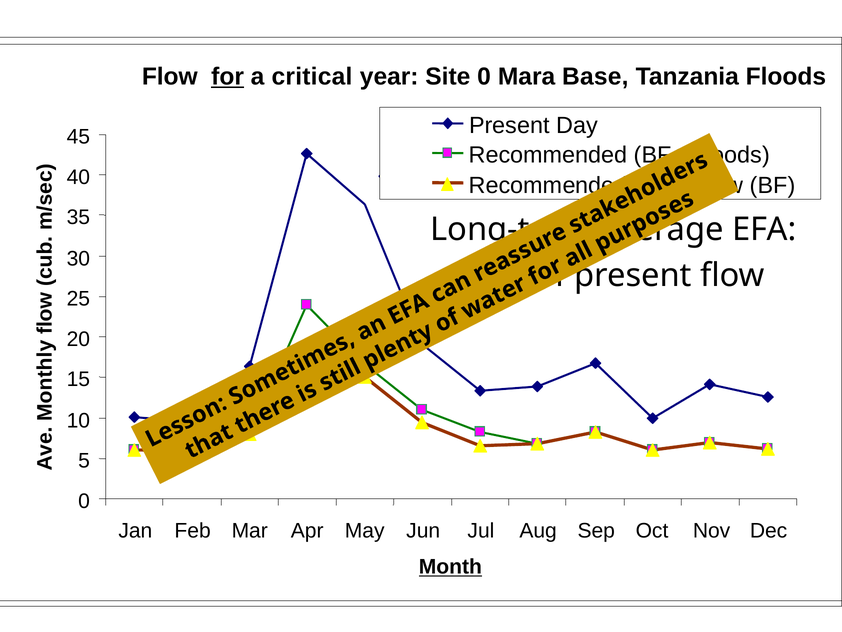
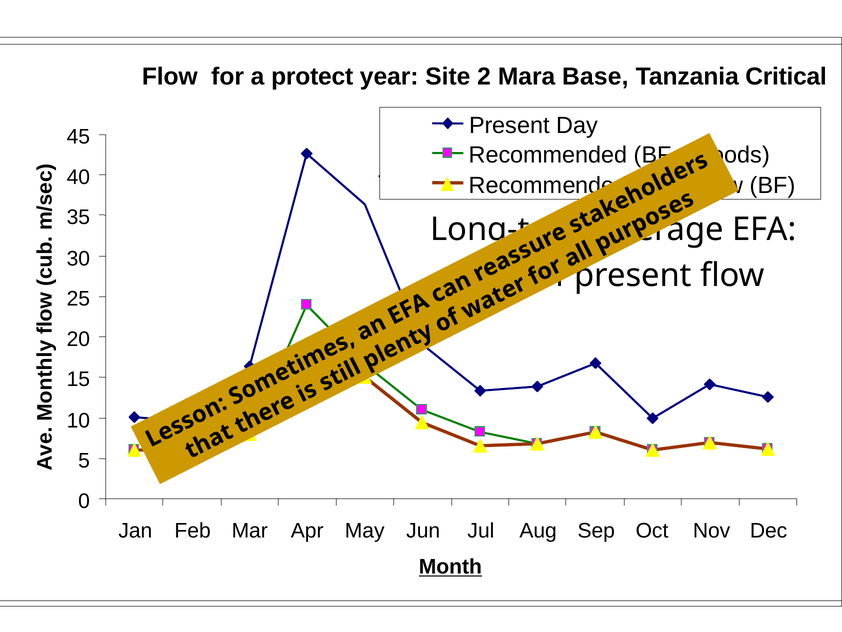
for underline: present -> none (228, 77)
critical: critical -> protect (312, 77)
Site 0: 0 -> 2 (484, 77)
Tanzania Floods: Floods -> Critical (786, 77)
